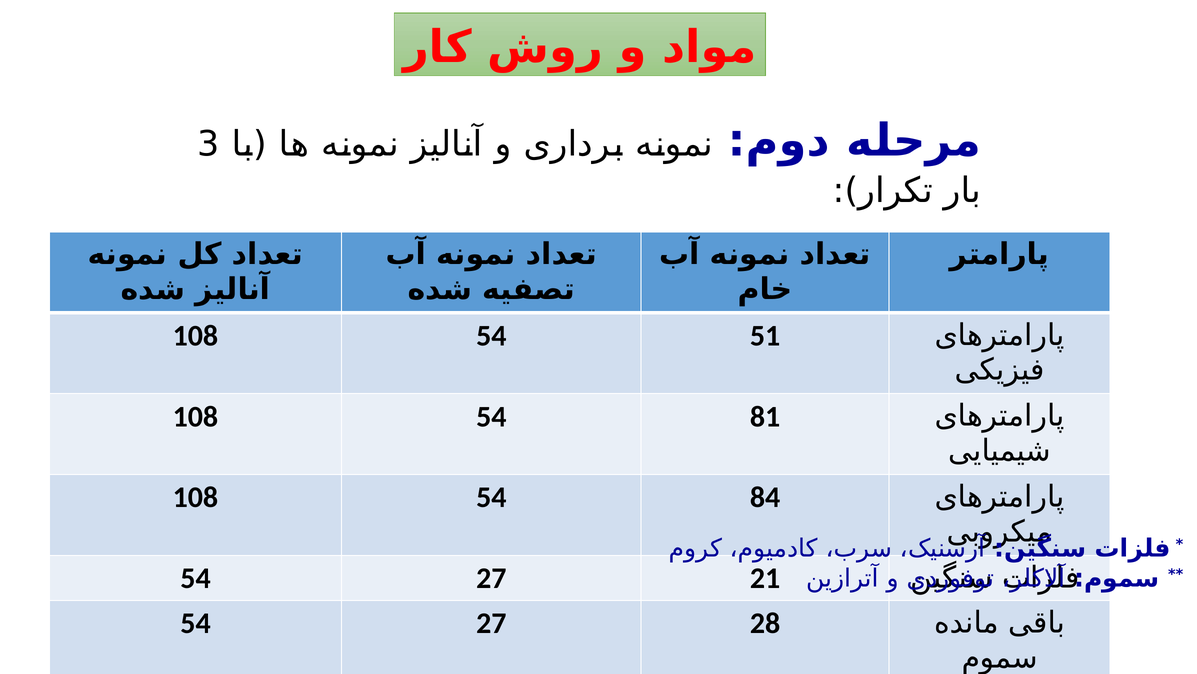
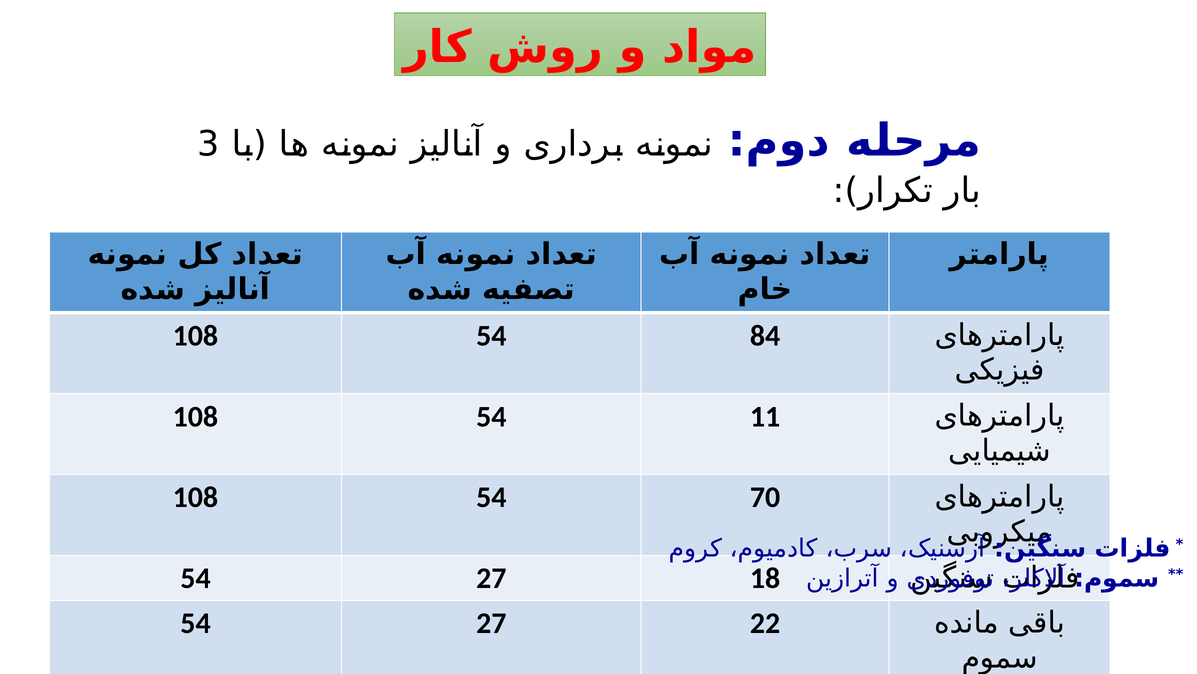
51: 51 -> 84 (765, 335)
81: 81 -> 11 (765, 416)
84: 84 -> 70 (765, 497)
21: 21 -> 18 (765, 578)
28: 28 -> 22 (765, 623)
